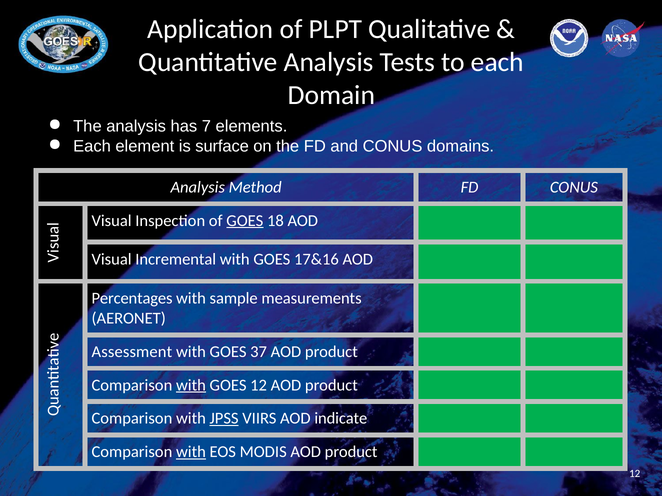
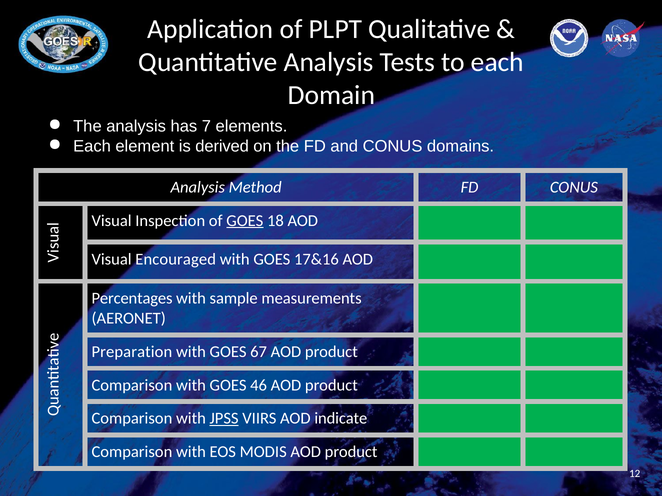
surface: surface -> derived (222, 146)
Incremental: Incremental -> Encouraged (176, 259)
Assessment: Assessment -> Preparation (132, 352)
37: 37 -> 67 (259, 352)
with underline: present -> none (191, 386)
GOES 12: 12 -> 46 (259, 386)
with underline: present -> none (191, 452)
